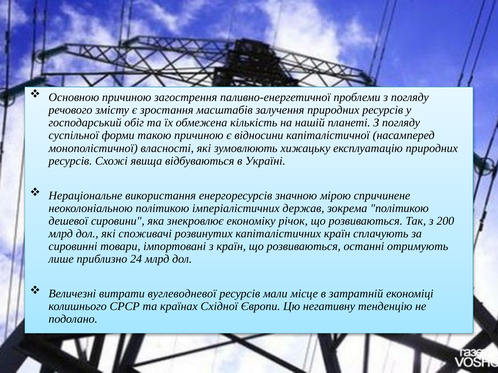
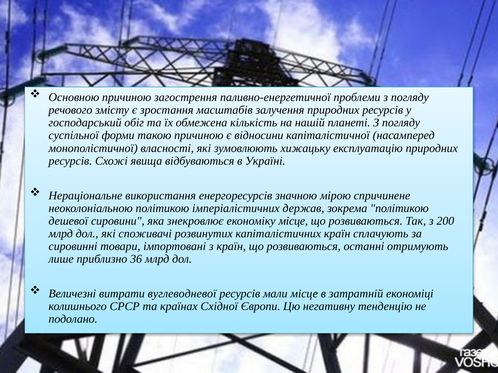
економіку річок: річок -> місце (293, 221)
24: 24 -> 36 (136, 259)
